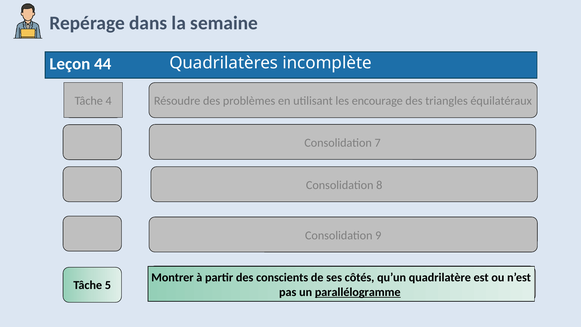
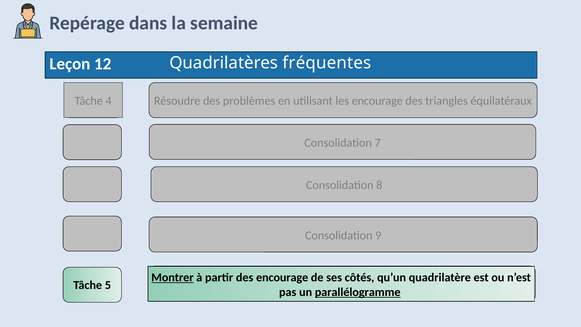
44: 44 -> 12 (103, 64)
incomplète: incomplète -> fréquentes (327, 63)
Montrer underline: none -> present (172, 277)
des conscients: conscients -> encourage (282, 277)
